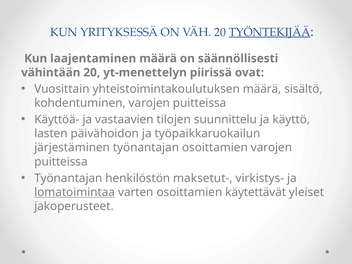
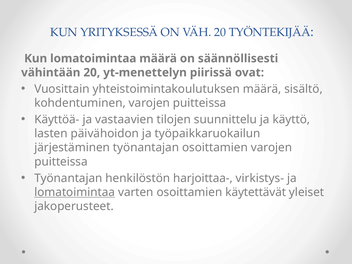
TYÖNTEKIJÄÄ underline: present -> none (270, 32)
Kun laajentaminen: laajentaminen -> lomatoimintaa (93, 58)
maksetut-: maksetut- -> harjoittaa- (203, 178)
